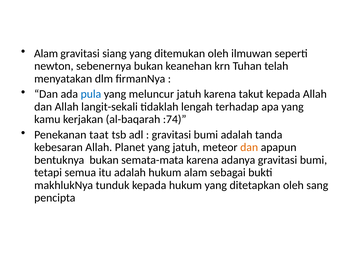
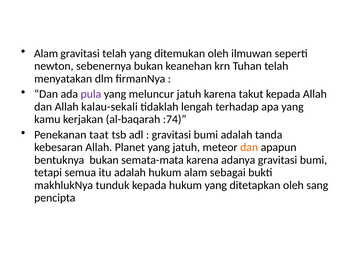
gravitasi siang: siang -> telah (114, 53)
pula colour: blue -> purple (91, 94)
langit-sekali: langit-sekali -> kalau-sekali (109, 107)
